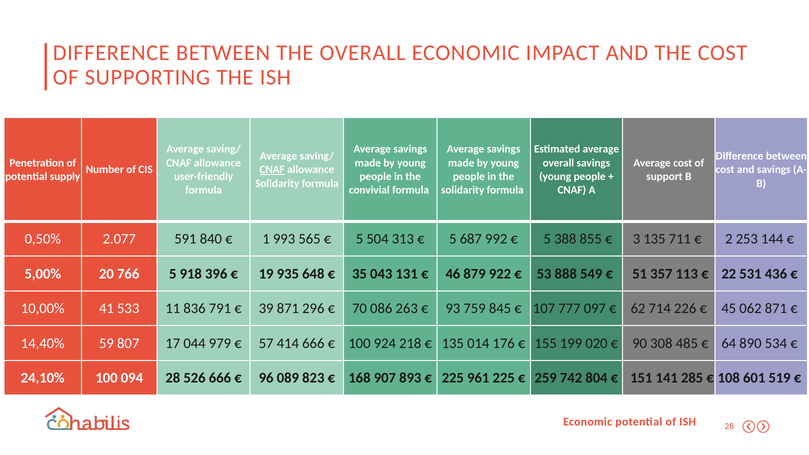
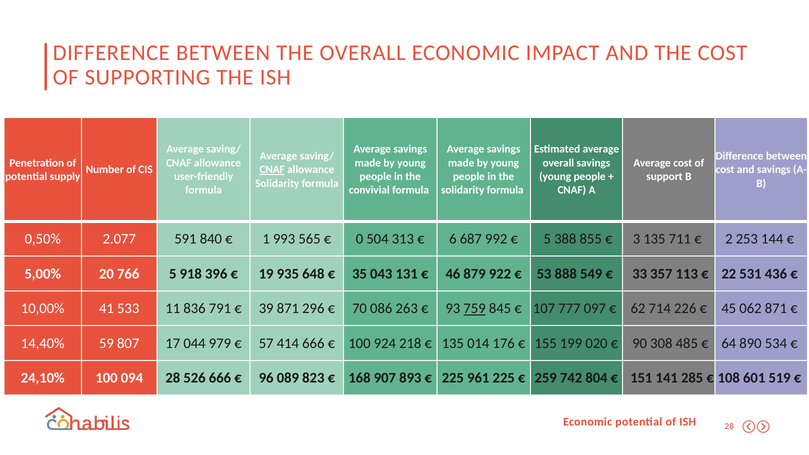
5: 5 -> 0 (359, 239)
5: 5 -> 6 (453, 239)
51: 51 -> 33 (640, 274)
759 underline: none -> present (475, 309)
